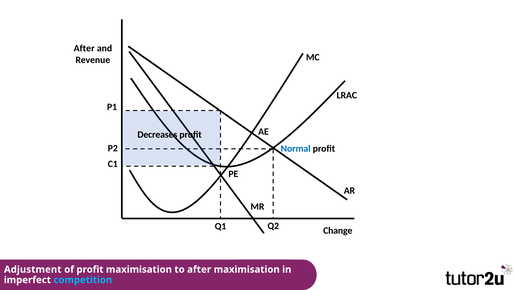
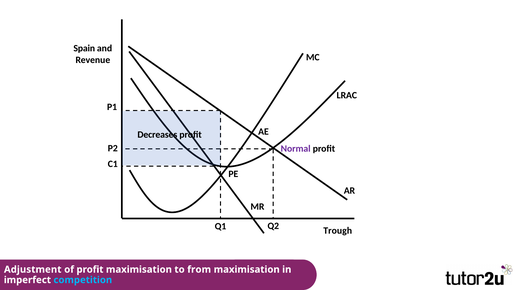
After: After -> Spain (84, 48)
Normal colour: blue -> purple (296, 148)
Change: Change -> Trough (338, 230)
to after: after -> from (199, 269)
